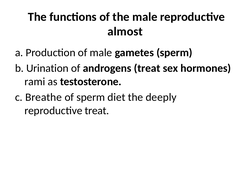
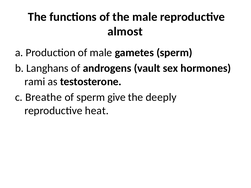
Urination: Urination -> Langhans (47, 68)
androgens treat: treat -> vault (147, 68)
diet: diet -> give (117, 97)
reproductive treat: treat -> heat (97, 111)
